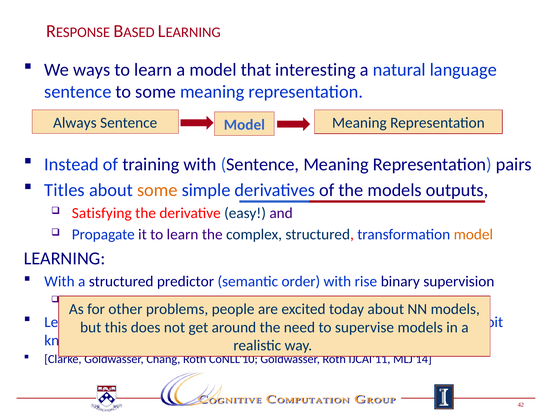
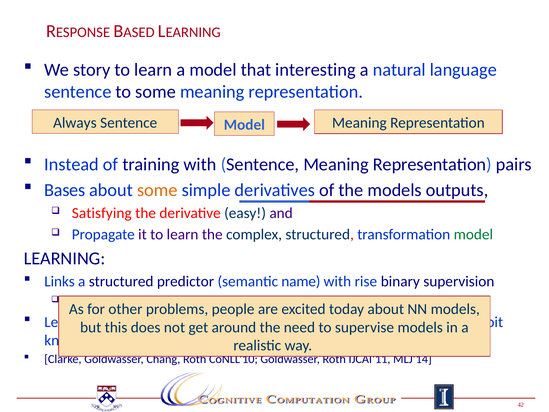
ways: ways -> story (92, 70)
Titles: Titles -> Bases (65, 190)
model colour: orange -> green (473, 234)
With: With -> Links (60, 281)
order: order -> name (301, 281)
